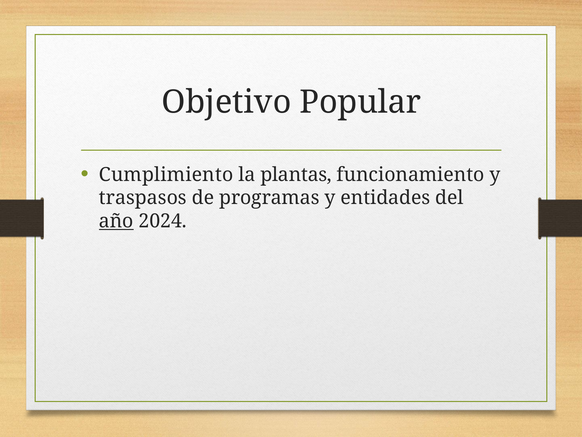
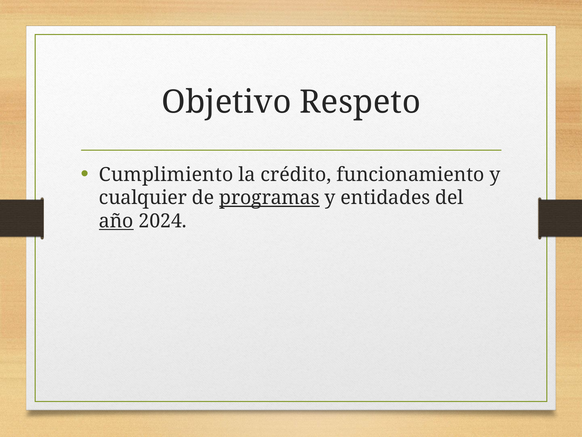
Popular: Popular -> Respeto (360, 102)
plantas: plantas -> crédito (296, 174)
traspasos: traspasos -> cualquier (143, 198)
programas underline: none -> present (269, 198)
